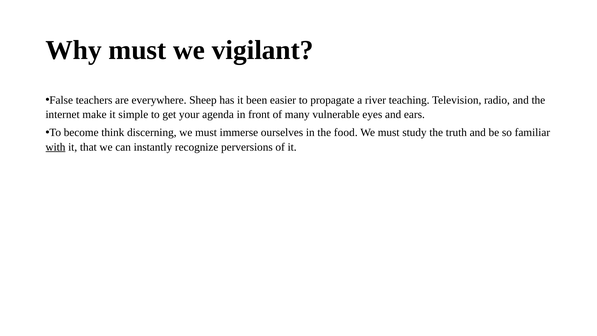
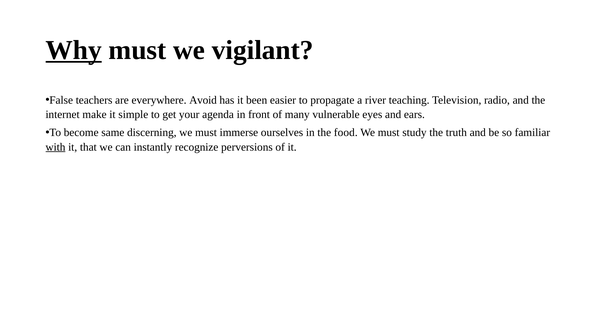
Why underline: none -> present (74, 50)
Sheep: Sheep -> Avoid (203, 100)
think: think -> same (113, 133)
